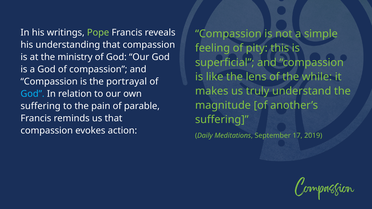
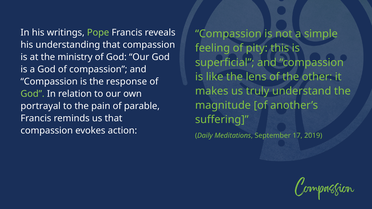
while: while -> other (317, 77)
portrayal: portrayal -> response (127, 82)
God colour: light blue -> light green (33, 94)
suffering: suffering -> portrayal (41, 106)
